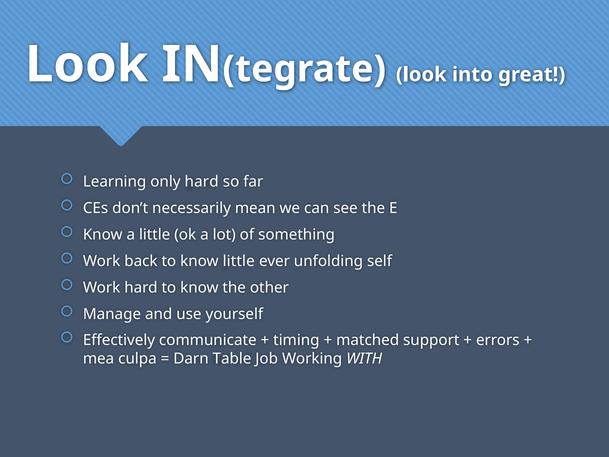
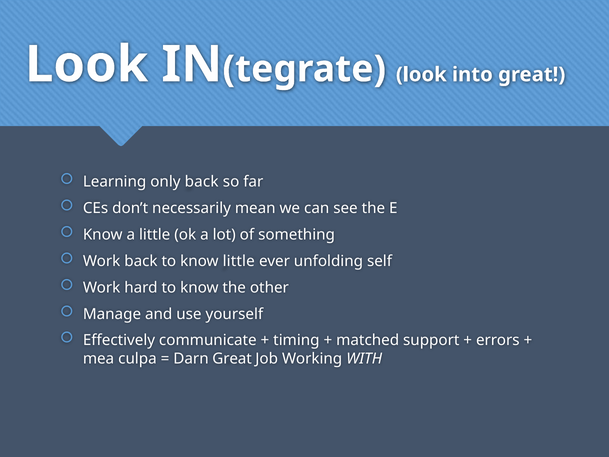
only hard: hard -> back (202, 182)
Darn Table: Table -> Great (232, 358)
